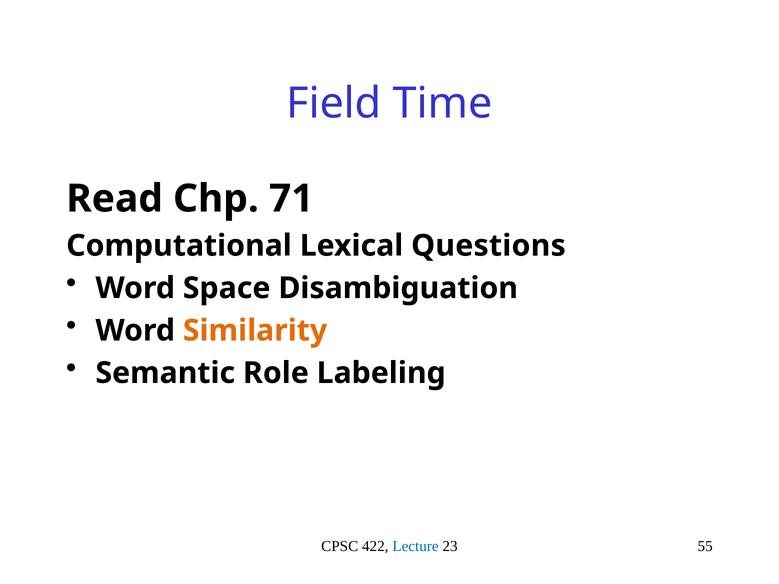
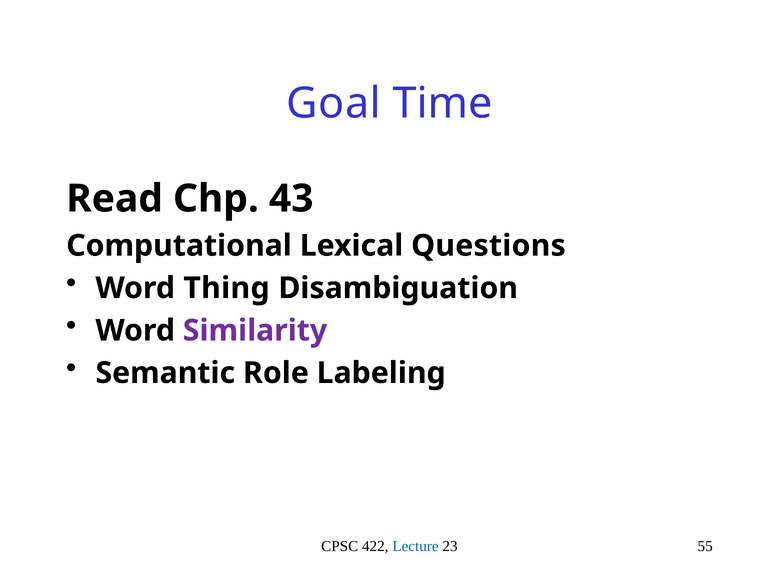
Field: Field -> Goal (334, 104)
71: 71 -> 43 (291, 199)
Space: Space -> Thing (226, 288)
Similarity colour: orange -> purple (255, 331)
